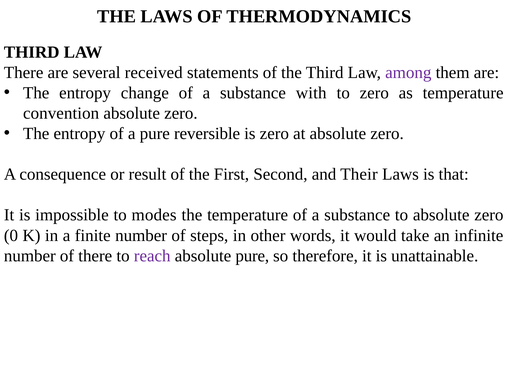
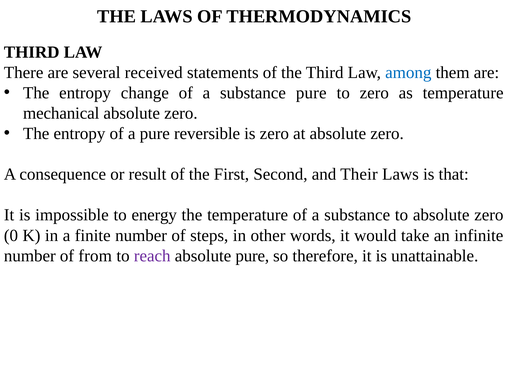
among colour: purple -> blue (408, 72)
substance with: with -> pure (311, 93)
convention: convention -> mechanical (61, 113)
modes: modes -> energy (154, 215)
of there: there -> from (95, 256)
